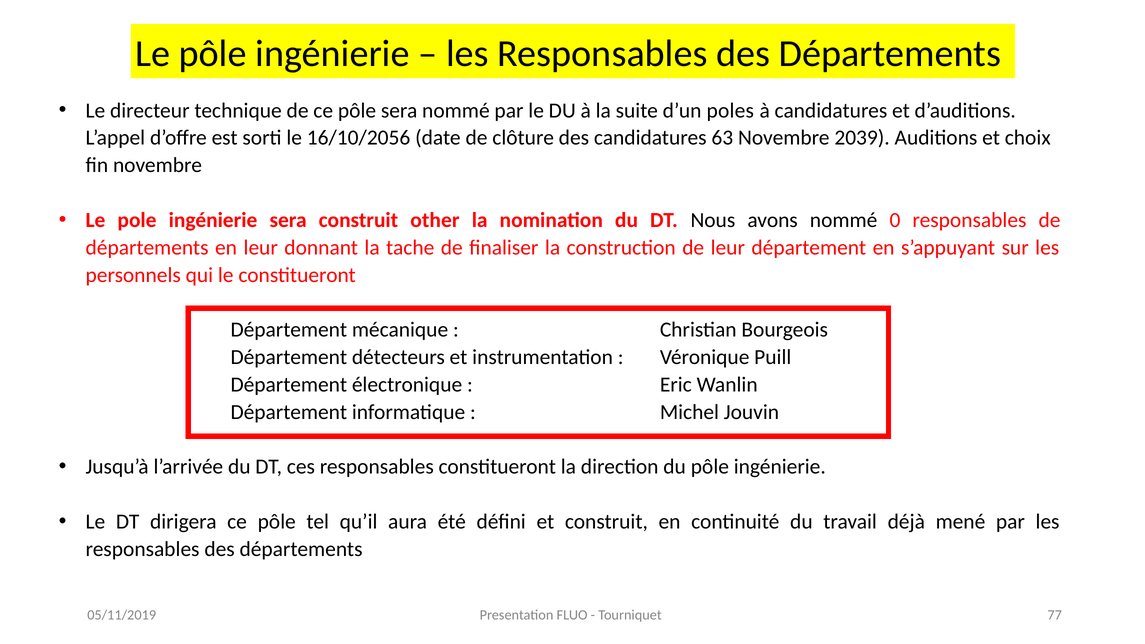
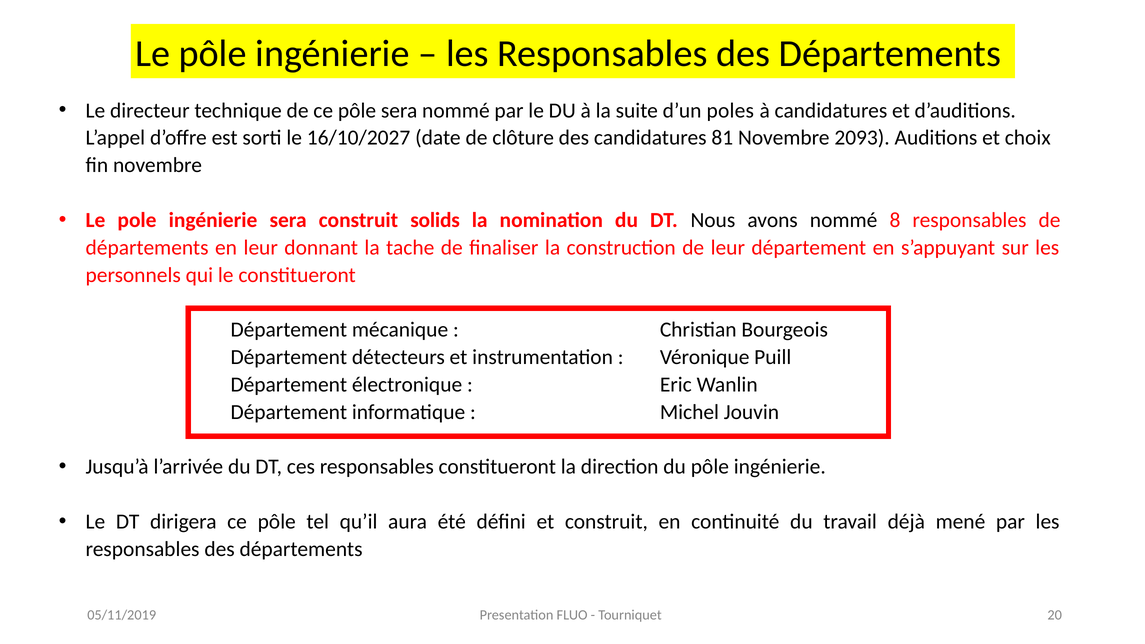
16/10/2056: 16/10/2056 -> 16/10/2027 (359, 138)
63: 63 -> 81 (722, 138)
2039: 2039 -> 2093 (862, 138)
other: other -> solids (435, 220)
0: 0 -> 8 (895, 220)
77: 77 -> 20 (1055, 615)
